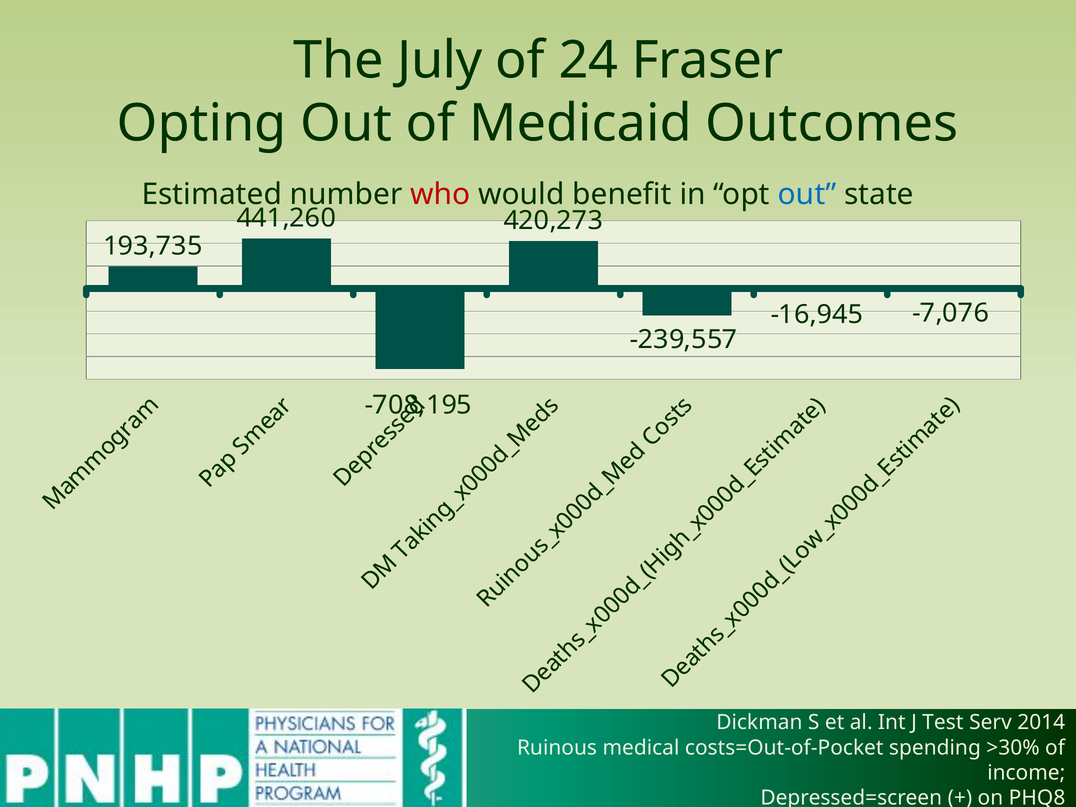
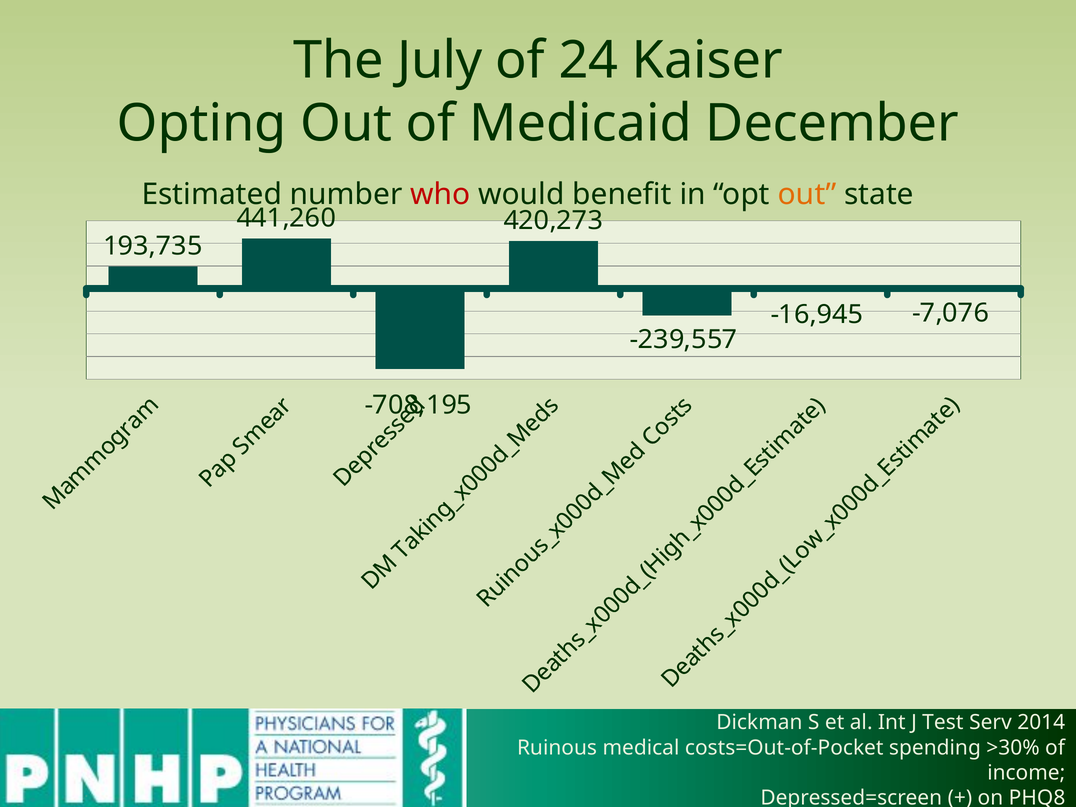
Fraser: Fraser -> Kaiser (707, 61)
Outcomes: Outcomes -> December (832, 123)
out colour: blue -> orange (807, 194)
